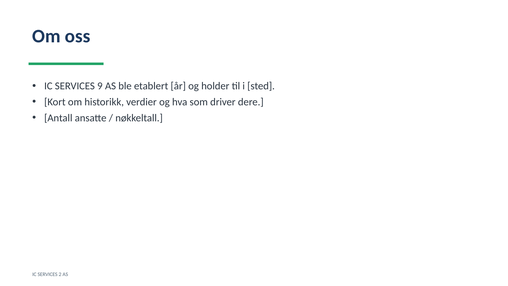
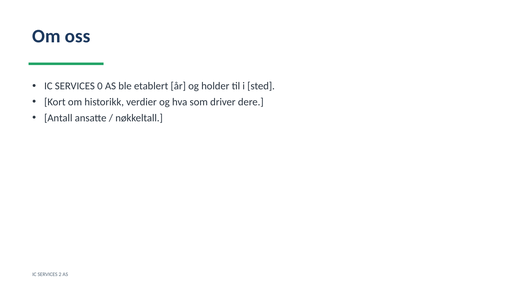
9: 9 -> 0 (100, 86)
